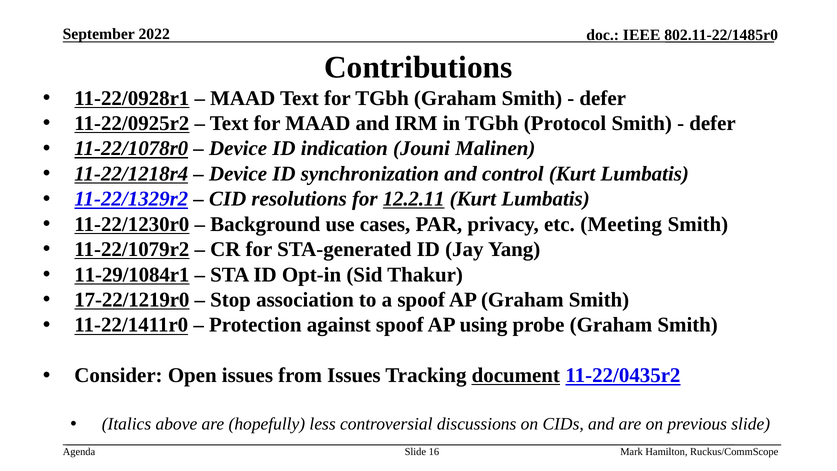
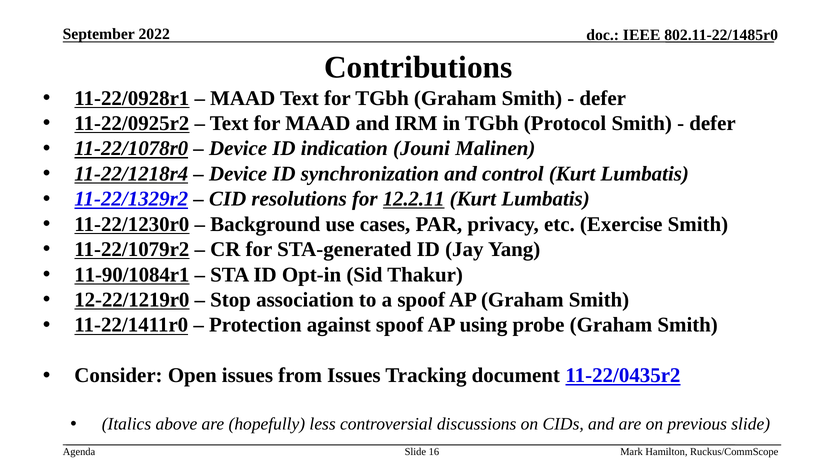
Meeting: Meeting -> Exercise (621, 224)
11-29/1084r1: 11-29/1084r1 -> 11-90/1084r1 (132, 275)
17-22/1219r0: 17-22/1219r0 -> 12-22/1219r0 (132, 300)
document underline: present -> none (516, 375)
